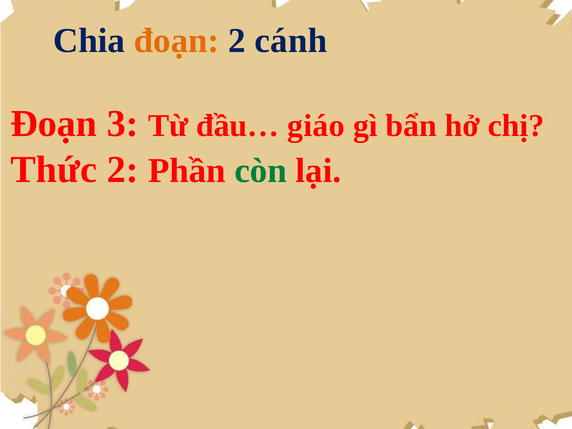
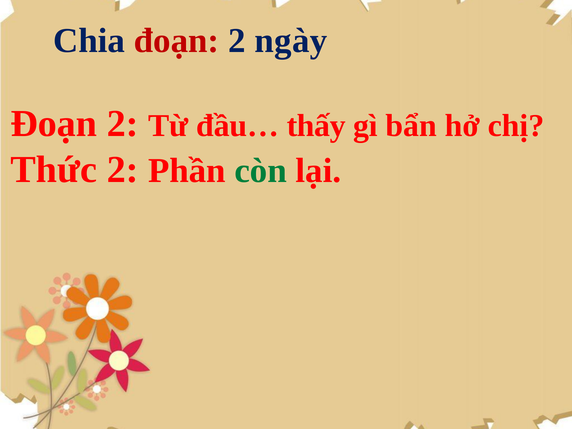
đoạn colour: orange -> red (177, 41)
cánh: cánh -> ngày (291, 41)
3: 3 -> 2 (123, 124)
giáo: giáo -> thấy (316, 126)
